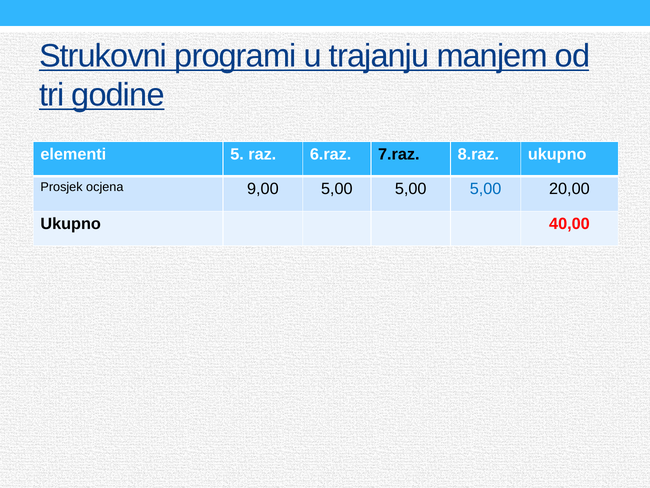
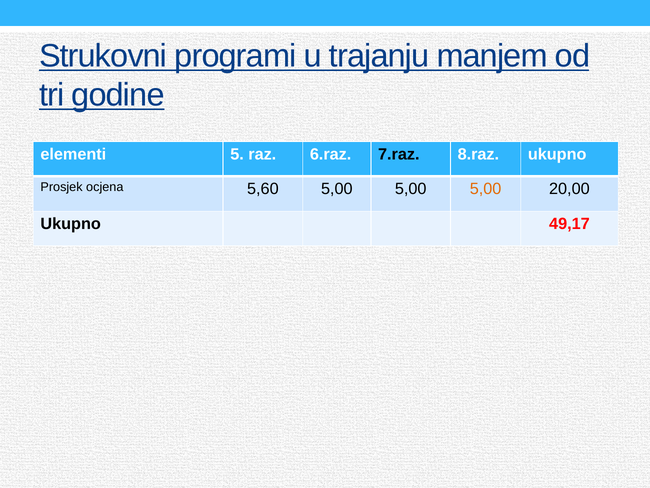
9,00: 9,00 -> 5,60 (263, 189)
5,00 colour: blue -> orange (486, 189)
40,00: 40,00 -> 49,17 (569, 224)
